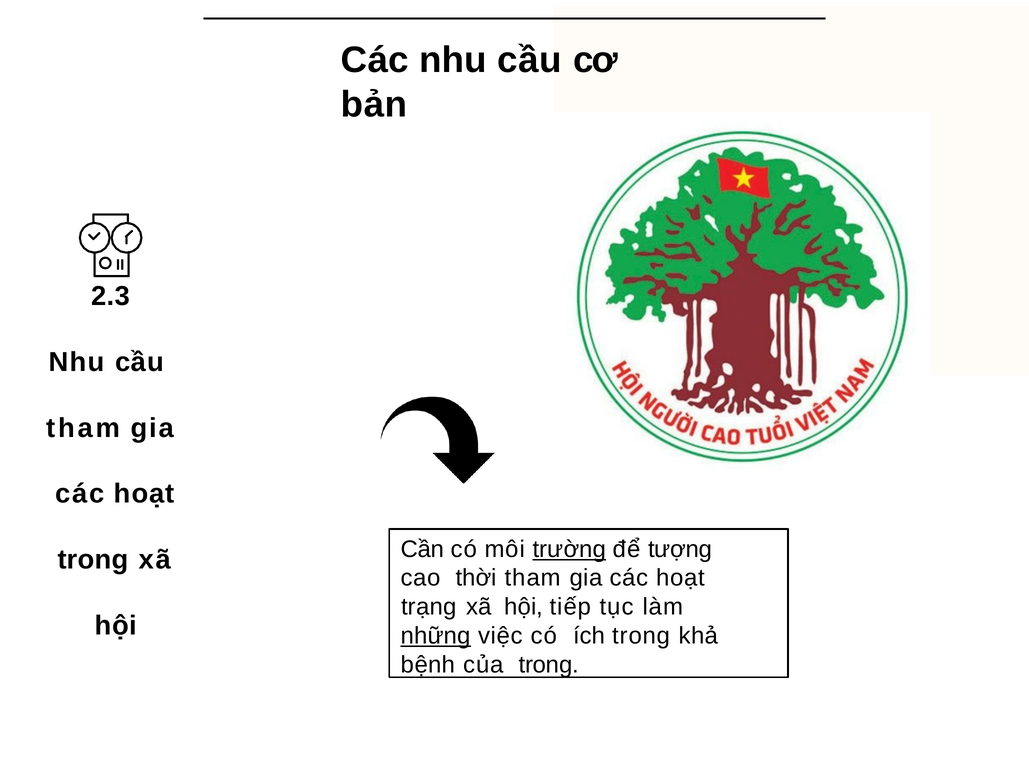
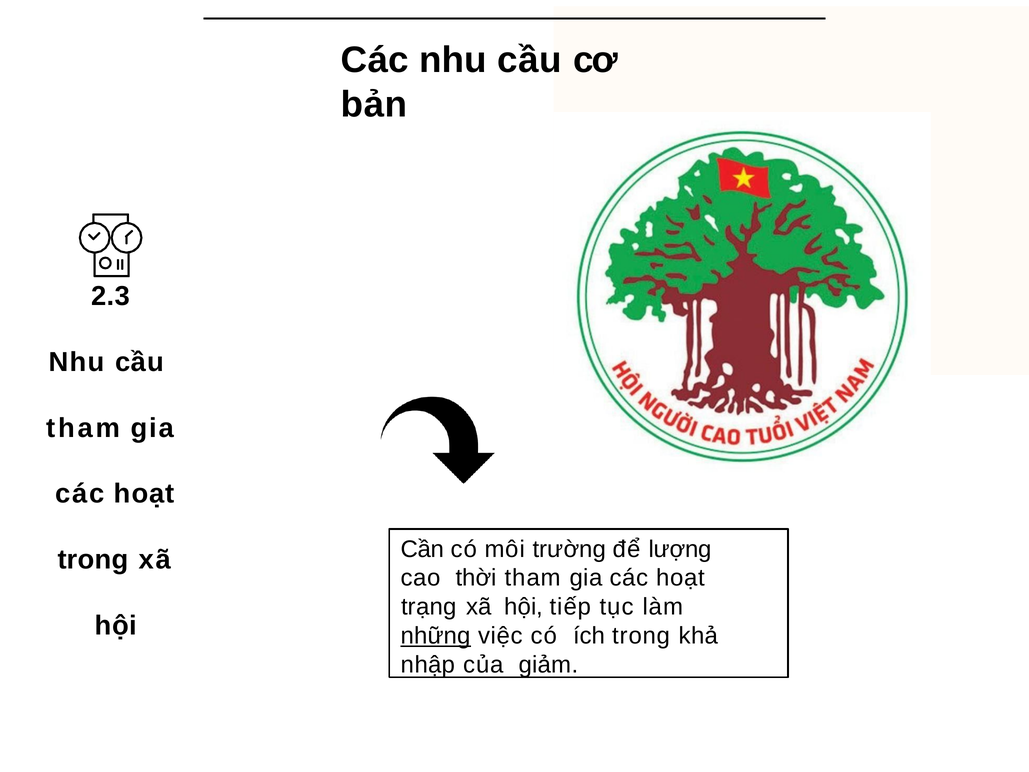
trường underline: present -> none (569, 549)
tượng: tượng -> lượng (680, 549)
bệnh: bệnh -> nhập (428, 664)
của trong: trong -> giảm (549, 664)
